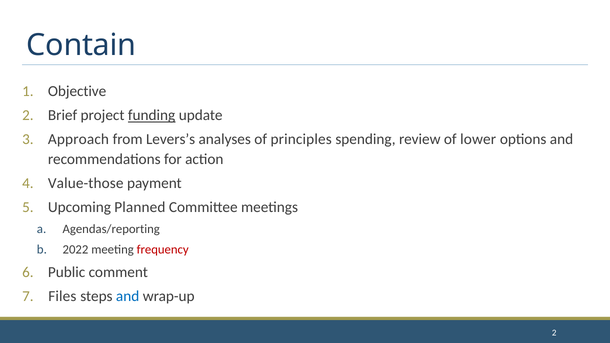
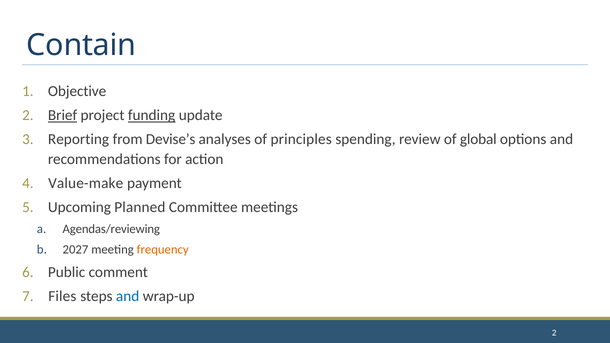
Brief underline: none -> present (63, 115)
Approach: Approach -> Reporting (79, 139)
Levers’s: Levers’s -> Devise’s (171, 139)
lower: lower -> global (478, 139)
Value-those: Value-those -> Value-make (86, 183)
Agendas/reporting: Agendas/reporting -> Agendas/reviewing (111, 229)
2022: 2022 -> 2027 (75, 250)
frequency colour: red -> orange (163, 250)
